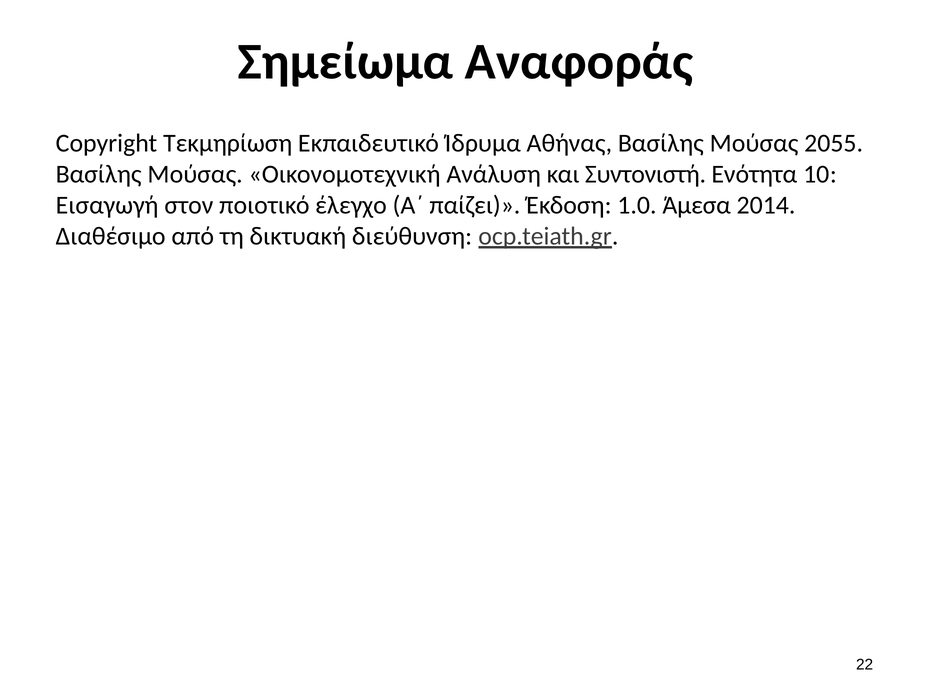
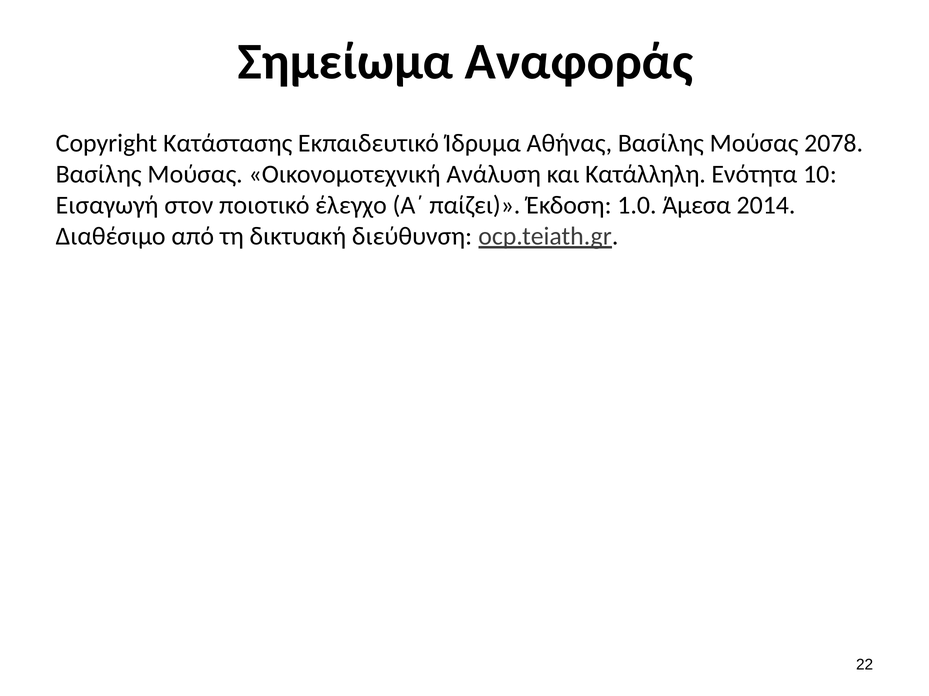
Τεκμηρίωση: Τεκμηρίωση -> Κατάστασης (228, 144)
2055: 2055 -> 2078 (834, 144)
Συντονιστή: Συντονιστή -> Κατάλληλη (645, 175)
